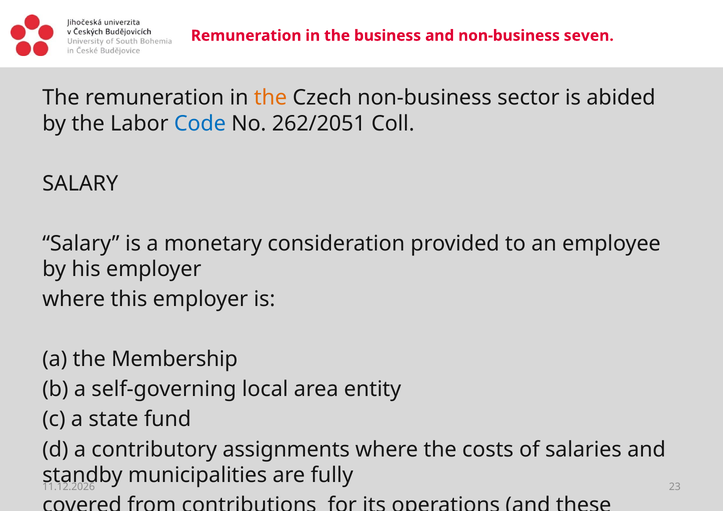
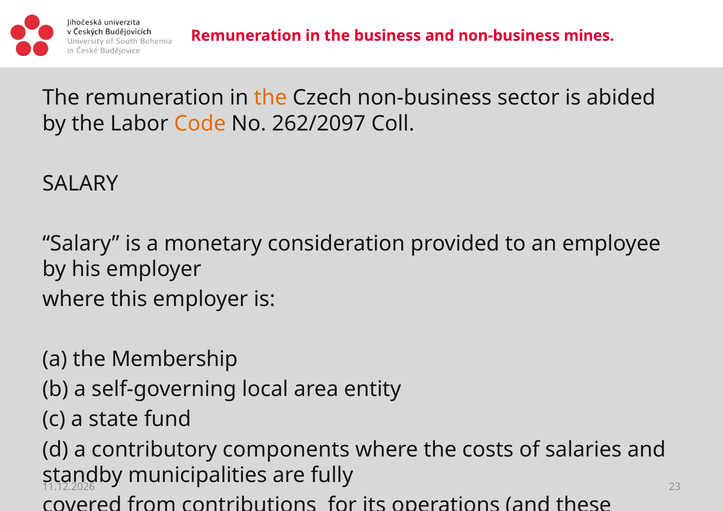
seven: seven -> mines (589, 36)
Code colour: blue -> orange (200, 124)
262/2051: 262/2051 -> 262/2097 (319, 124)
assignments: assignments -> components (286, 450)
